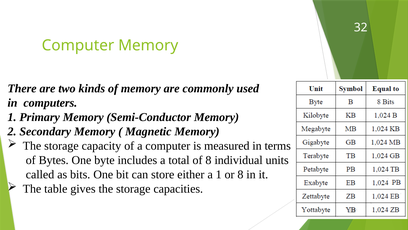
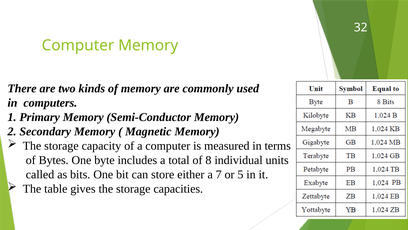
a 1: 1 -> 7 (219, 174)
or 8: 8 -> 5 (240, 174)
